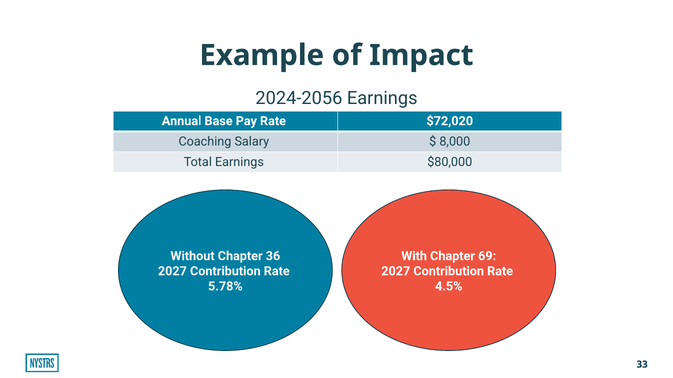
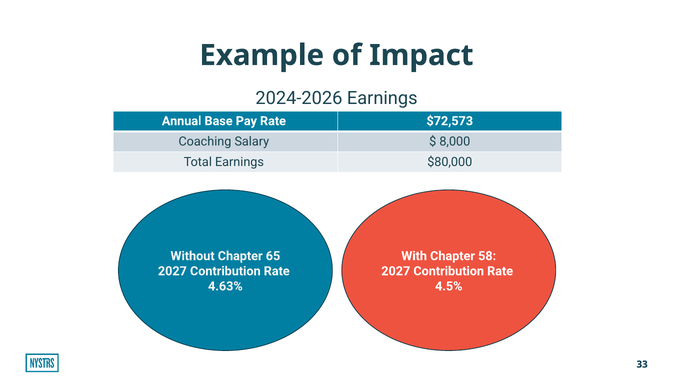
2024-2056: 2024-2056 -> 2024-2026 (299, 98)
$72,020: $72,020 -> $72,573 (450, 121)
36: 36 -> 65 (273, 256)
69: 69 -> 58 (487, 256)
5.78%: 5.78% -> 4.63% (225, 287)
